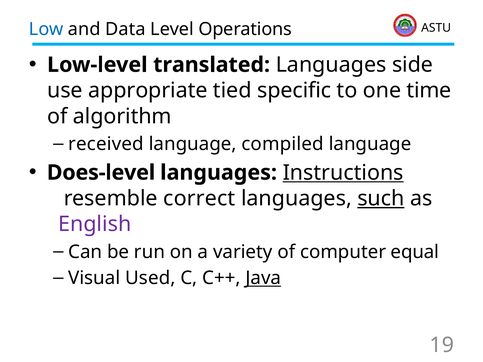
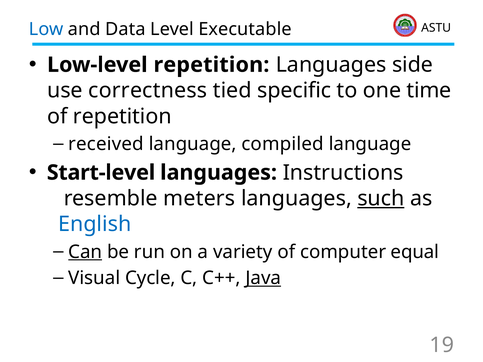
Operations: Operations -> Executable (245, 29)
Low-level translated: translated -> repetition (211, 65)
appropriate: appropriate -> correctness (148, 91)
of algorithm: algorithm -> repetition (122, 116)
Does-level: Does-level -> Start-level (101, 173)
Instructions underline: present -> none (343, 173)
correct: correct -> meters (199, 199)
English colour: purple -> blue (95, 224)
Can underline: none -> present (85, 252)
Used: Used -> Cycle (150, 278)
